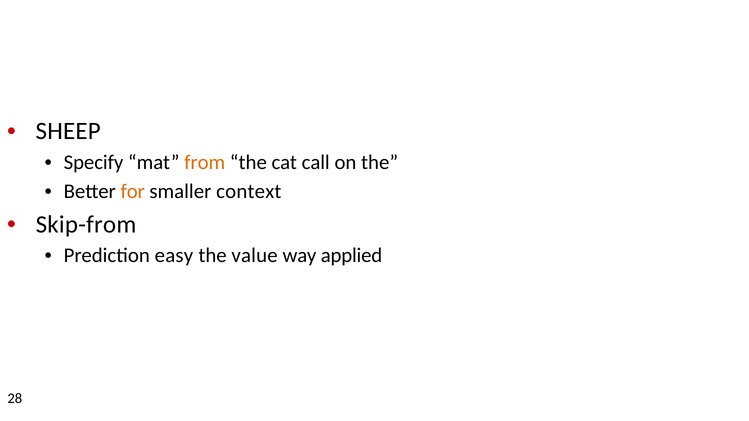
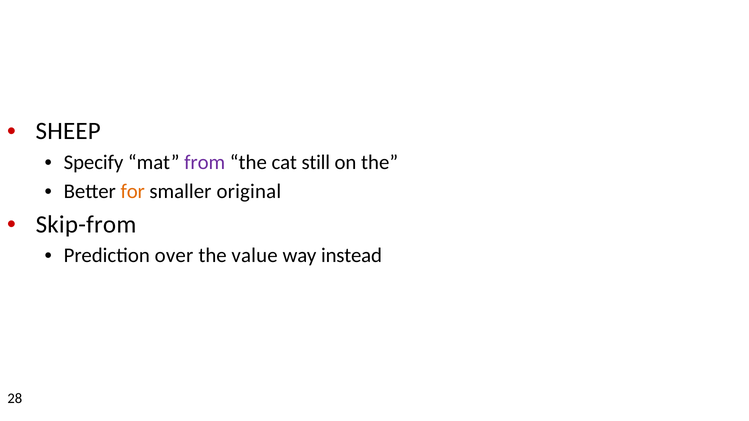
from colour: orange -> purple (205, 163)
call: call -> still (316, 163)
context: context -> original (249, 192)
easy: easy -> over (174, 256)
applied: applied -> instead (351, 256)
